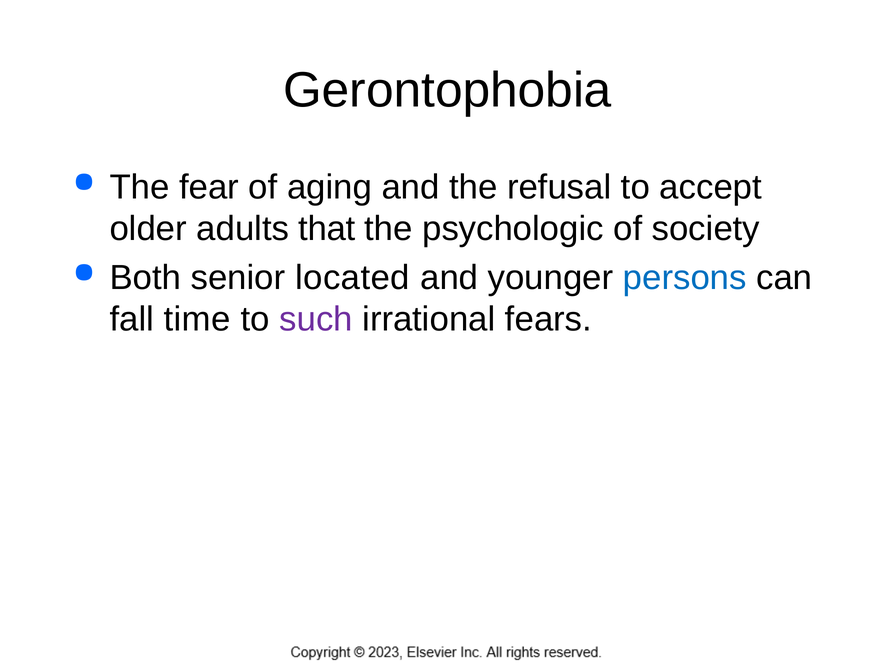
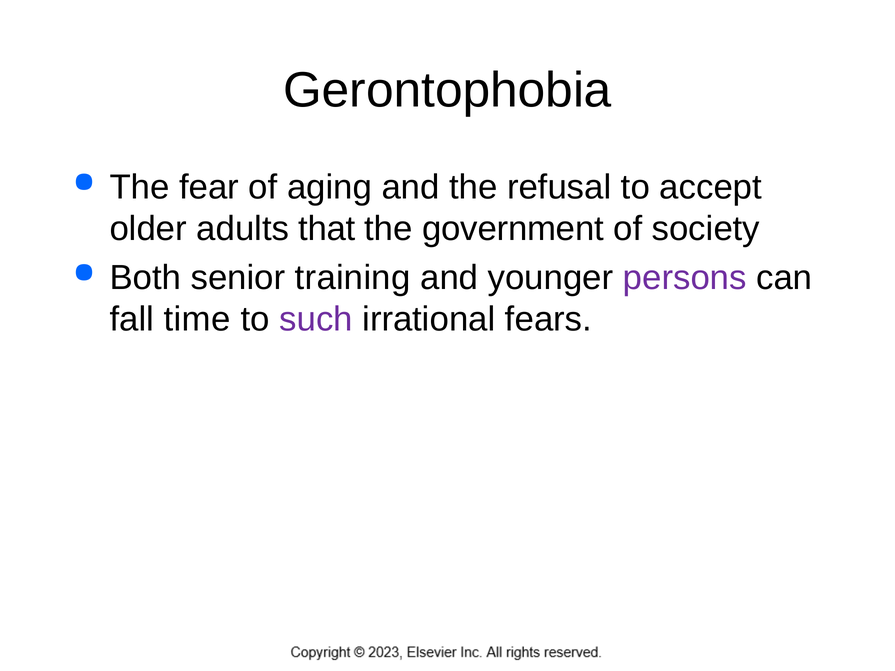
psychologic: psychologic -> government (513, 229)
located: located -> training (353, 278)
persons colour: blue -> purple (685, 278)
